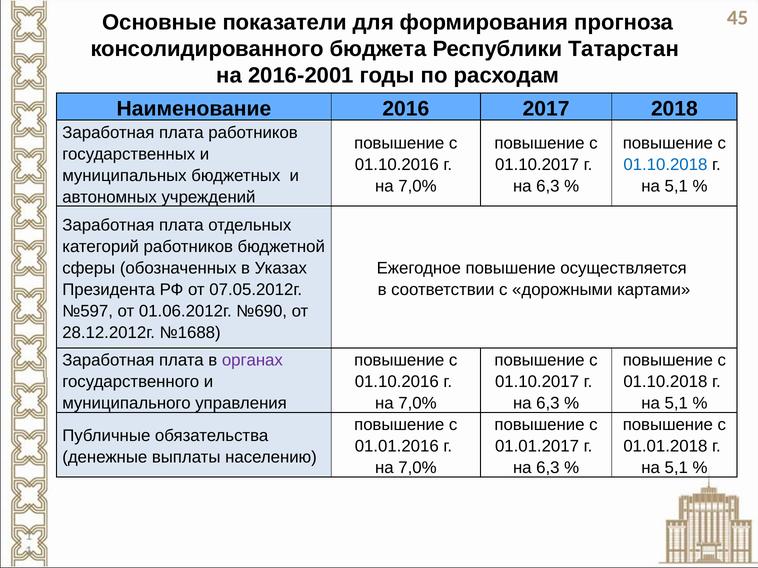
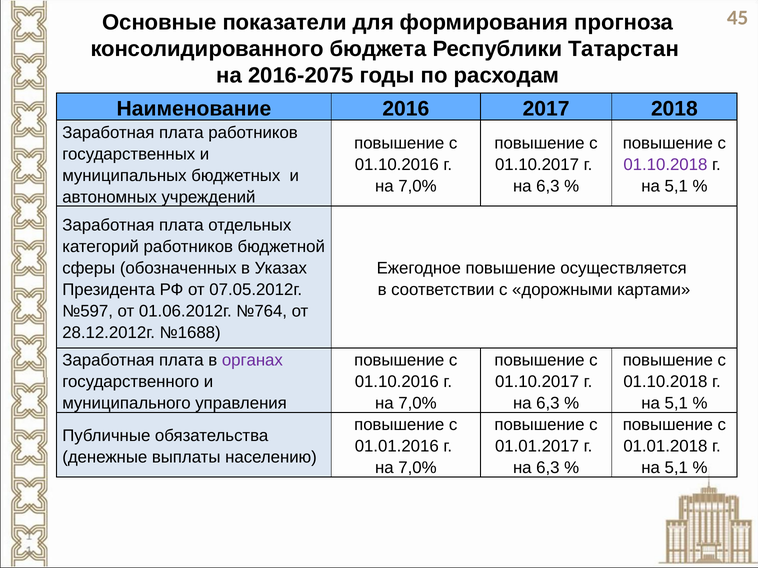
2016-2001: 2016-2001 -> 2016-2075 (301, 75)
01.10.2018 colour: blue -> purple (665, 165)
№690: №690 -> №764 (262, 311)
